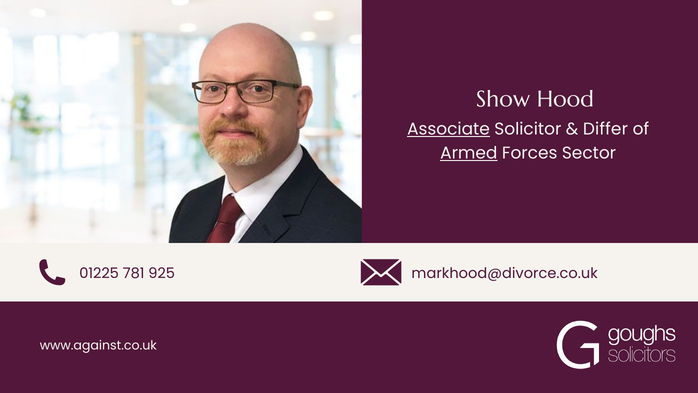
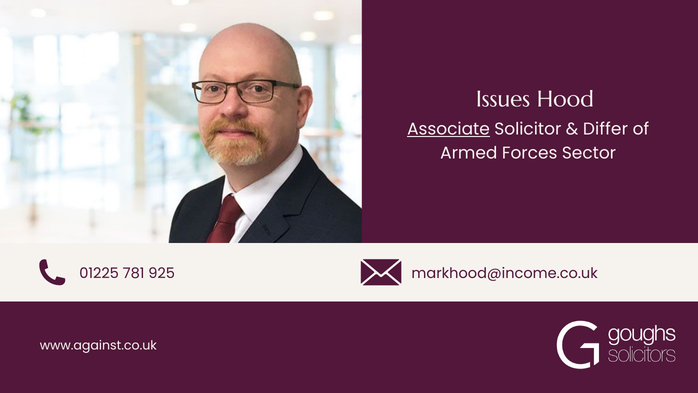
Show: Show -> Issues (503, 99)
Armed underline: present -> none (469, 153)
markhood@divorce.co.uk: markhood@divorce.co.uk -> markhood@income.co.uk (505, 273)
